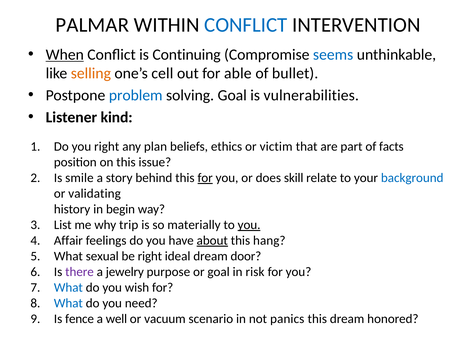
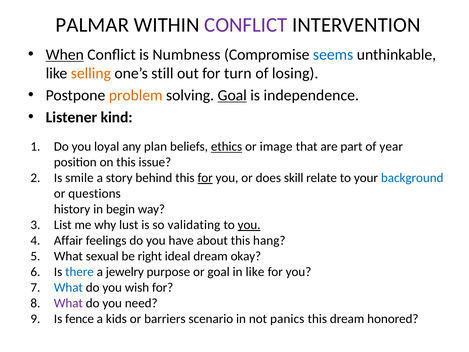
CONFLICT colour: blue -> purple (246, 25)
Continuing: Continuing -> Numbness (186, 55)
cell: cell -> still (162, 73)
able: able -> turn (238, 73)
bullet: bullet -> losing (295, 73)
problem colour: blue -> orange (136, 95)
Goal underline: none -> present (232, 95)
vulnerabilities: vulnerabilities -> independence (311, 95)
you right: right -> loyal (107, 147)
ethics underline: none -> present (227, 147)
victim: victim -> image (276, 147)
facts: facts -> year (391, 147)
validating: validating -> questions (95, 193)
trip: trip -> lust (129, 225)
materially: materially -> validating (194, 225)
about underline: present -> none (212, 240)
door: door -> okay (246, 256)
there colour: purple -> blue (79, 272)
in risk: risk -> like (255, 272)
What colour: blue -> purple (68, 303)
well: well -> kids (116, 319)
vacuum: vacuum -> barriers (165, 319)
